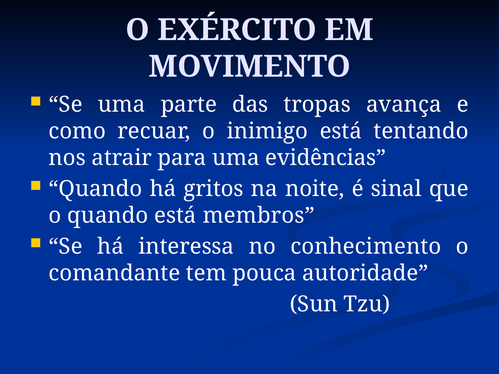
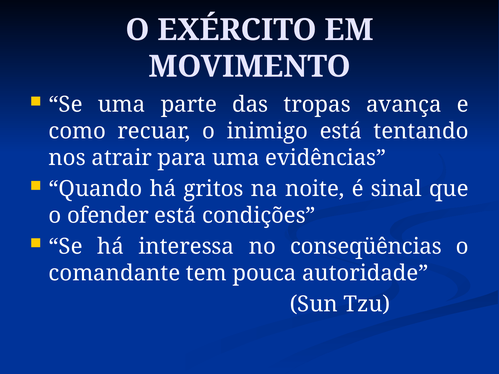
o quando: quando -> ofender (108, 216)
membros: membros -> condições (259, 216)
conhecimento: conhecimento -> conseqüências (366, 247)
